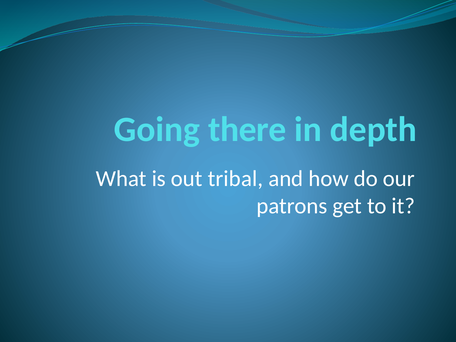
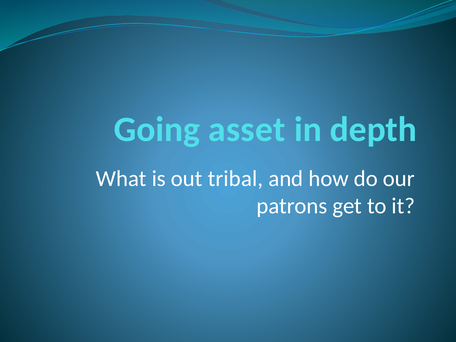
there: there -> asset (247, 129)
